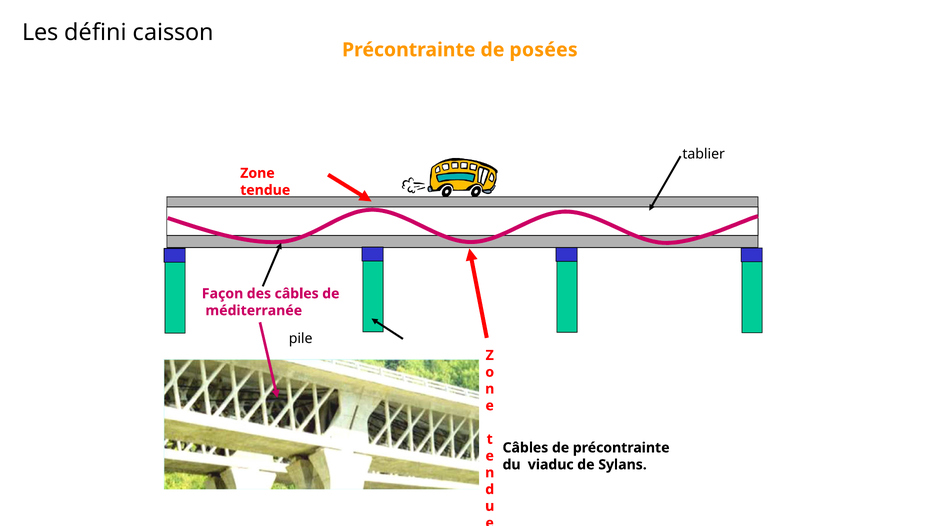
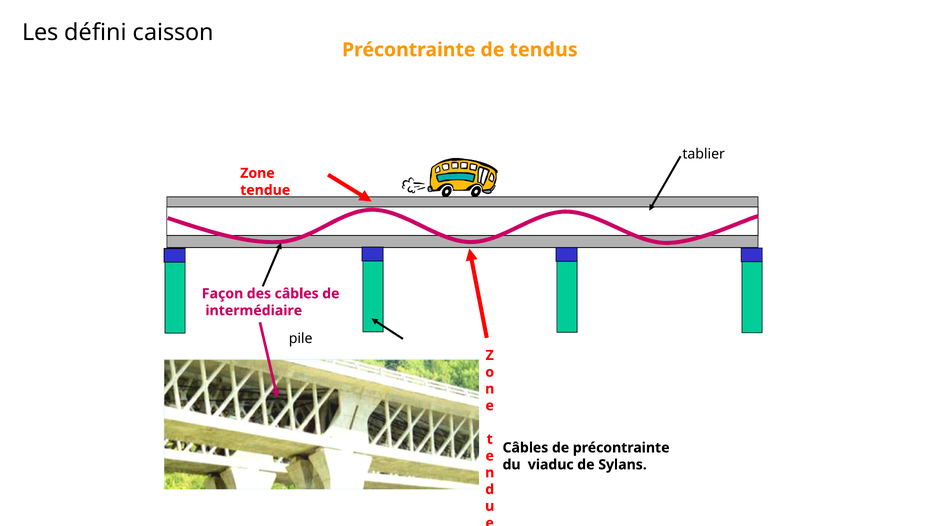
posées: posées -> tendus (544, 50)
méditerranée: méditerranée -> intermédiaire (254, 311)
